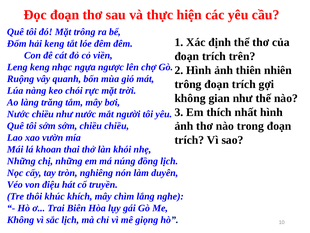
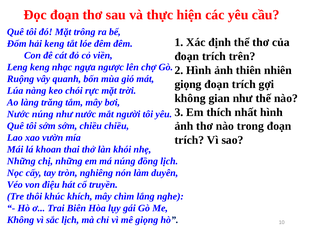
trông: trông -> giọng (188, 84)
Nước chiều: chiều -> núng (43, 114)
